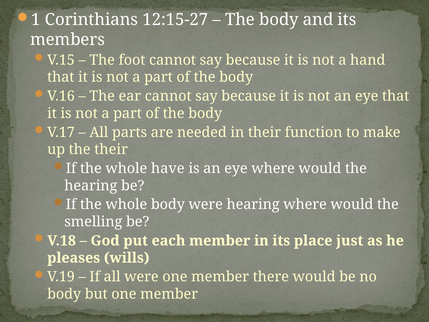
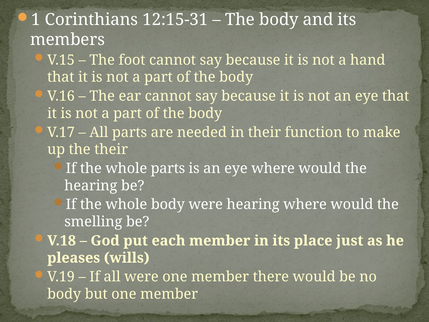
12:15-27: 12:15-27 -> 12:15-31 (175, 20)
whole have: have -> parts (168, 168)
